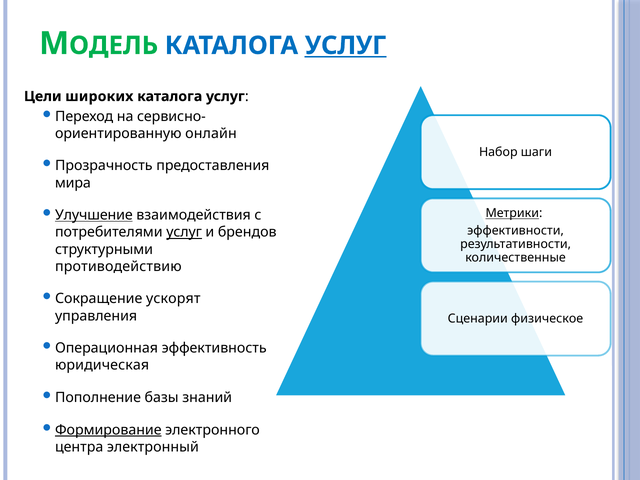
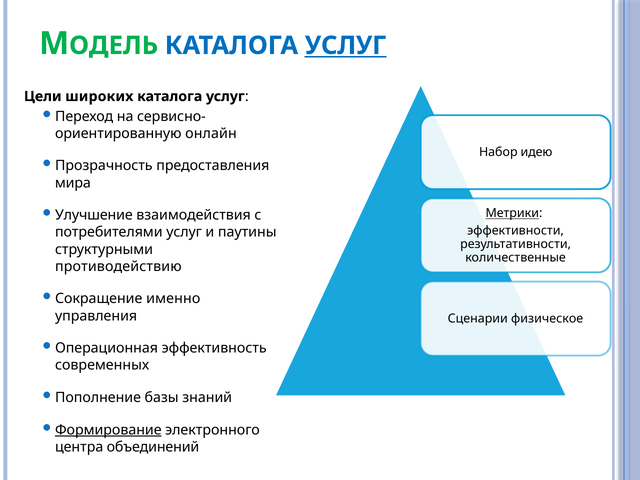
шаги: шаги -> идею (536, 152)
Улучшение underline: present -> none (94, 215)
услуг underline: present -> none (184, 232)
брендов: брендов -> паутины (247, 232)
ускорят: ускорят -> именно (173, 299)
юридическая: юридическая -> современных (102, 365)
электронный: электронный -> объединений (153, 447)
